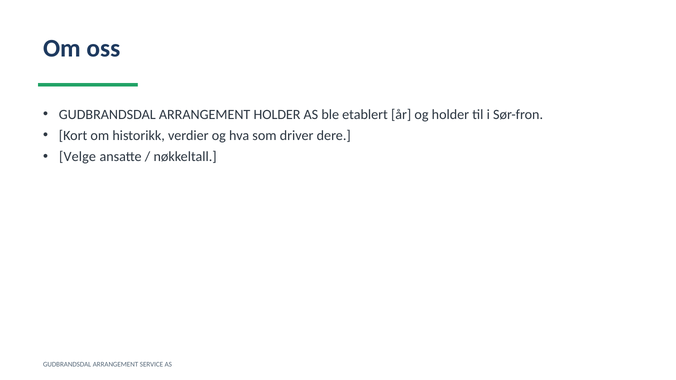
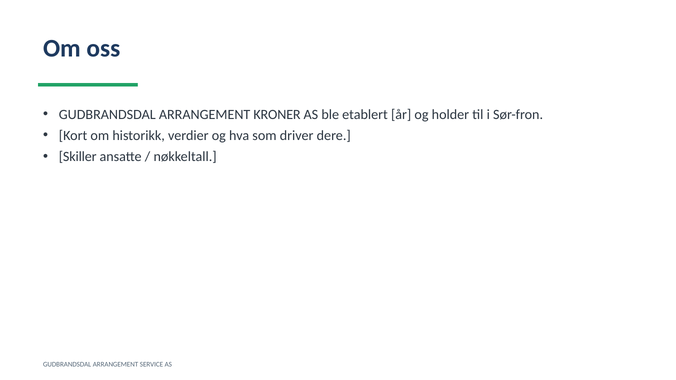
ARRANGEMENT HOLDER: HOLDER -> KRONER (277, 114)
Velge: Velge -> Skiller (78, 157)
